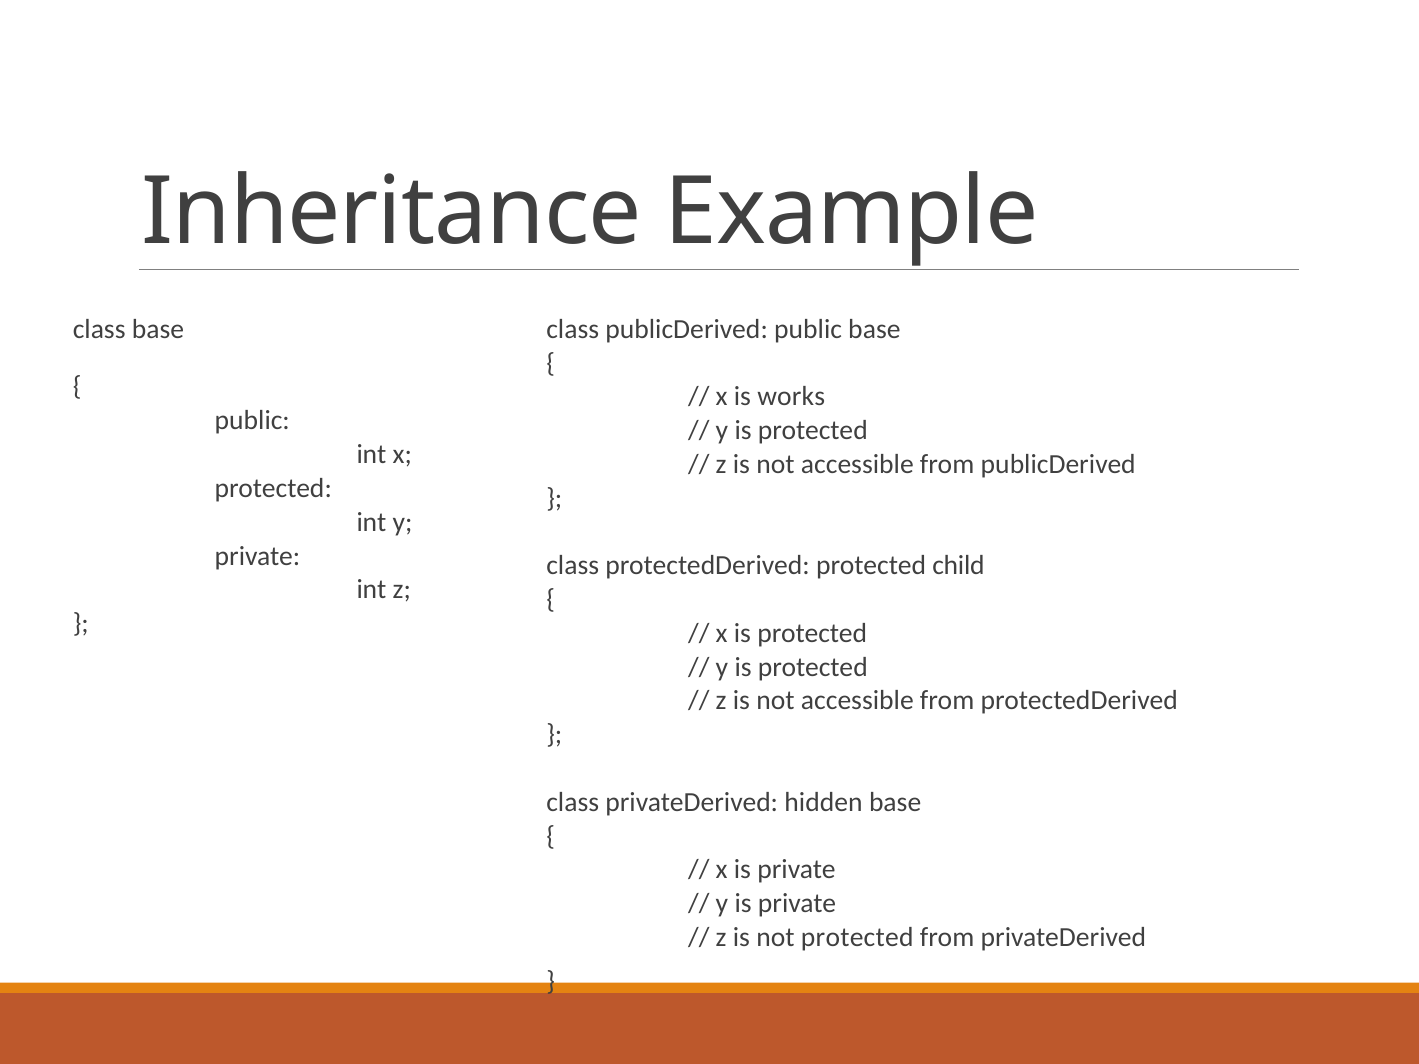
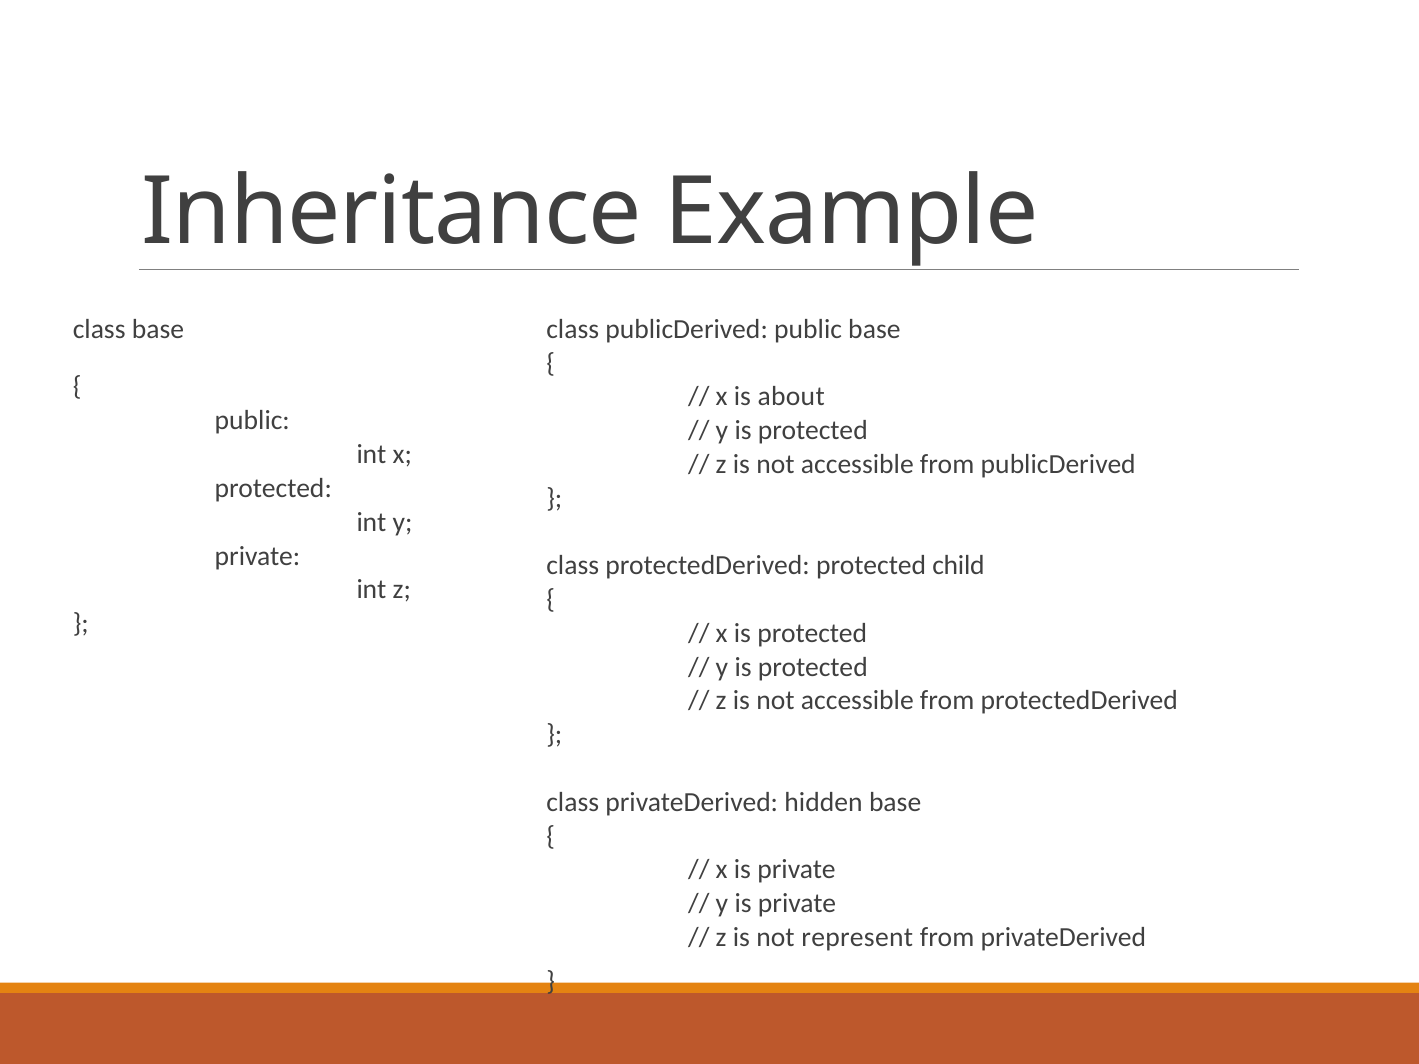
works: works -> about (791, 397)
not protected: protected -> represent (857, 938)
